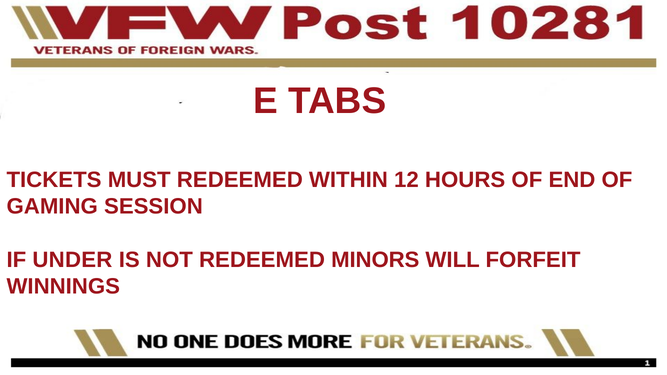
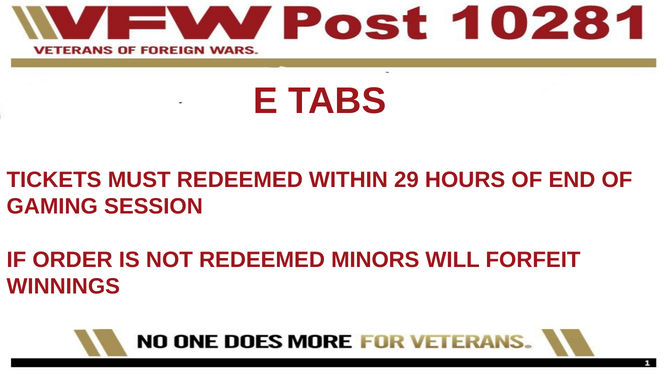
12: 12 -> 29 (406, 180)
UNDER: UNDER -> ORDER (73, 260)
